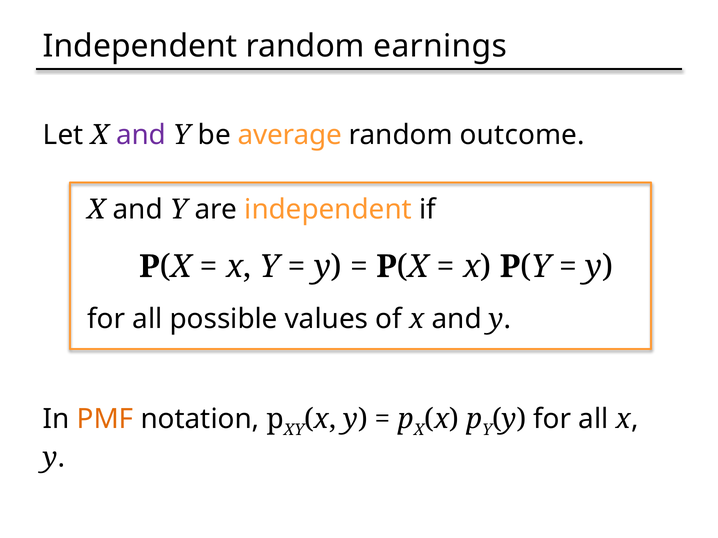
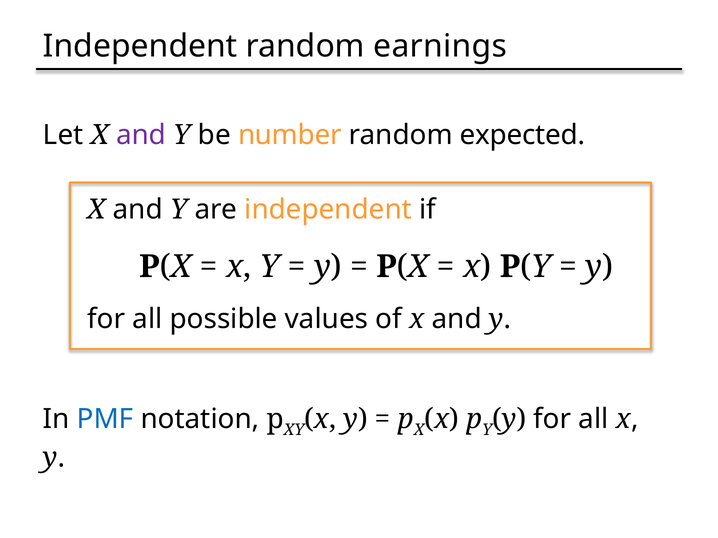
average: average -> number (290, 135)
outcome: outcome -> expected (522, 135)
PMF colour: orange -> blue (105, 420)
